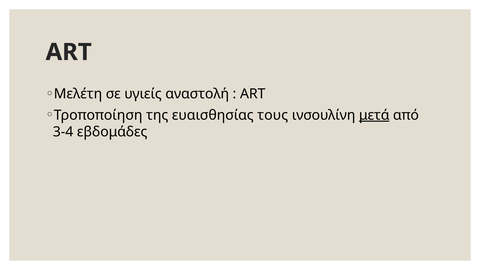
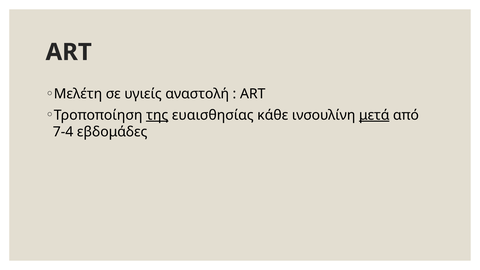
της underline: none -> present (157, 115)
τους: τους -> κάθε (273, 115)
3-4: 3-4 -> 7-4 (63, 132)
